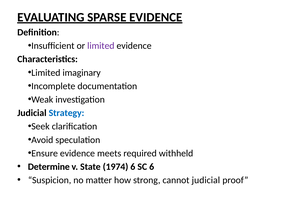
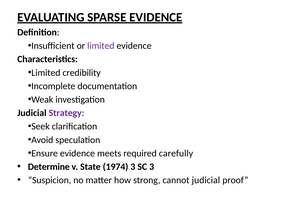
imaginary: imaginary -> credibility (82, 73)
Strategy colour: blue -> purple (66, 113)
withheld: withheld -> carefully (176, 153)
1974 6: 6 -> 3 (133, 167)
SC 6: 6 -> 3 (152, 167)
